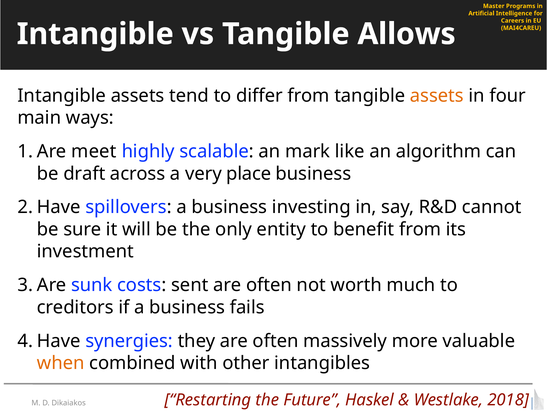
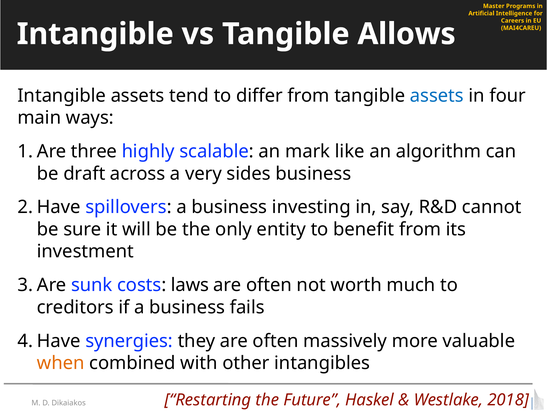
assets colour: orange -> blue (437, 95)
meet: meet -> three (94, 151)
place: place -> sides (249, 173)
sent: sent -> laws (190, 285)
